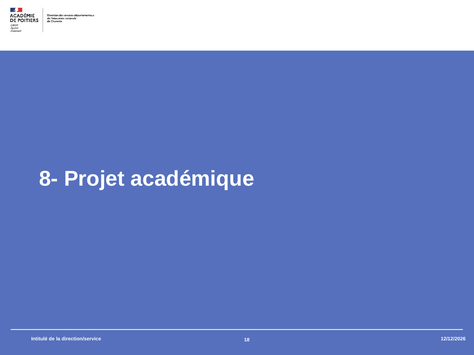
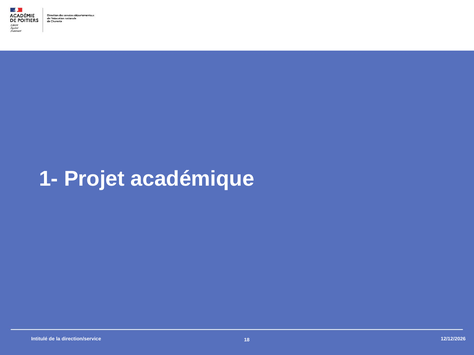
8-: 8- -> 1- (49, 179)
